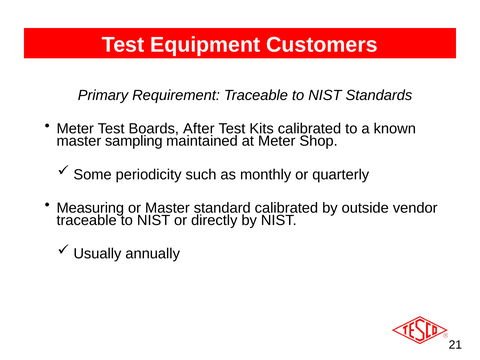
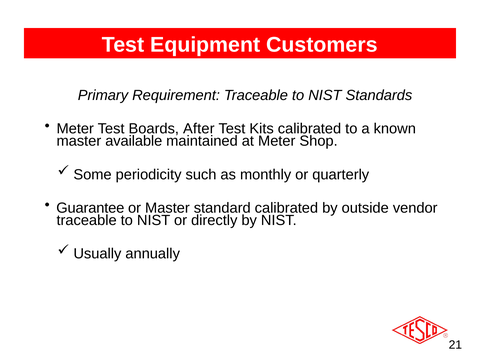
sampling: sampling -> available (134, 141)
Measuring: Measuring -> Guarantee (90, 208)
